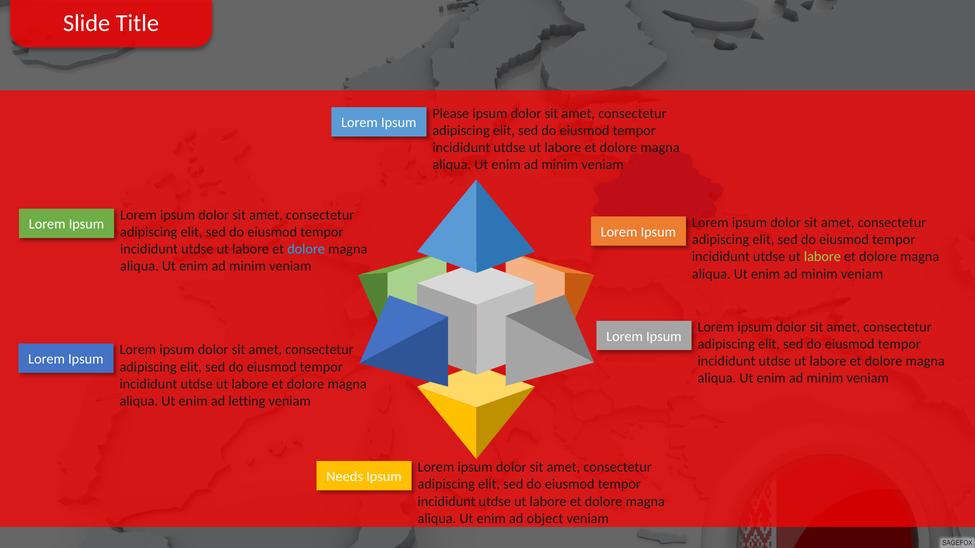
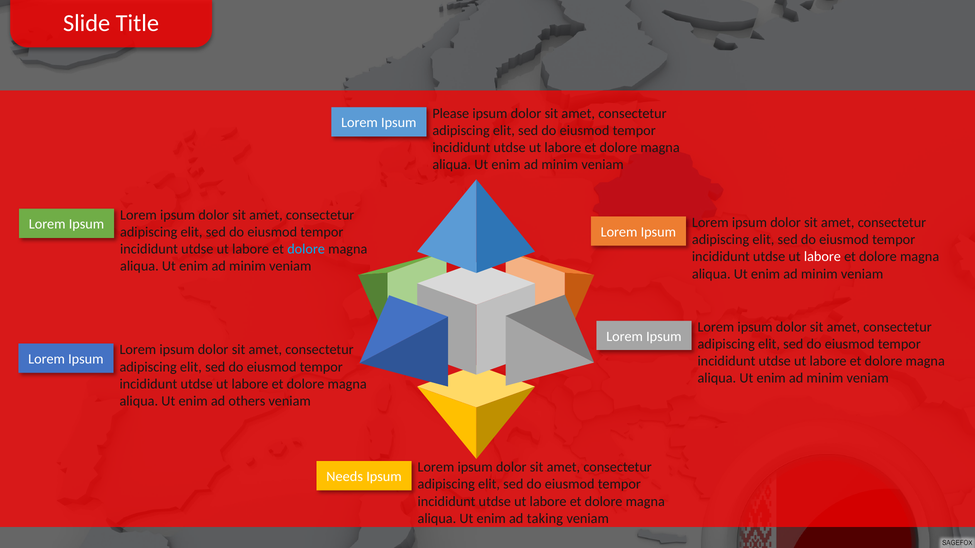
labore colour: light green -> white (822, 257)
letting: letting -> others (247, 401)
object: object -> taking (545, 519)
